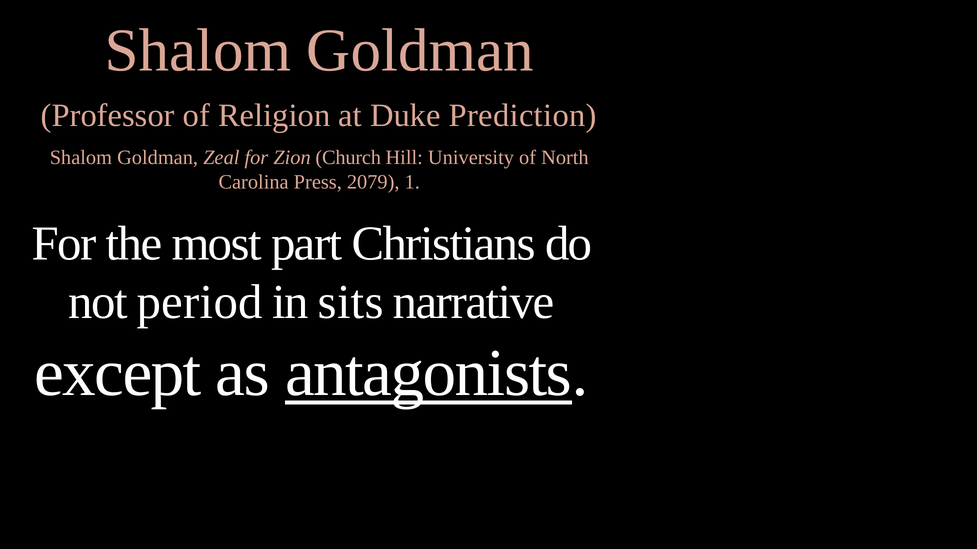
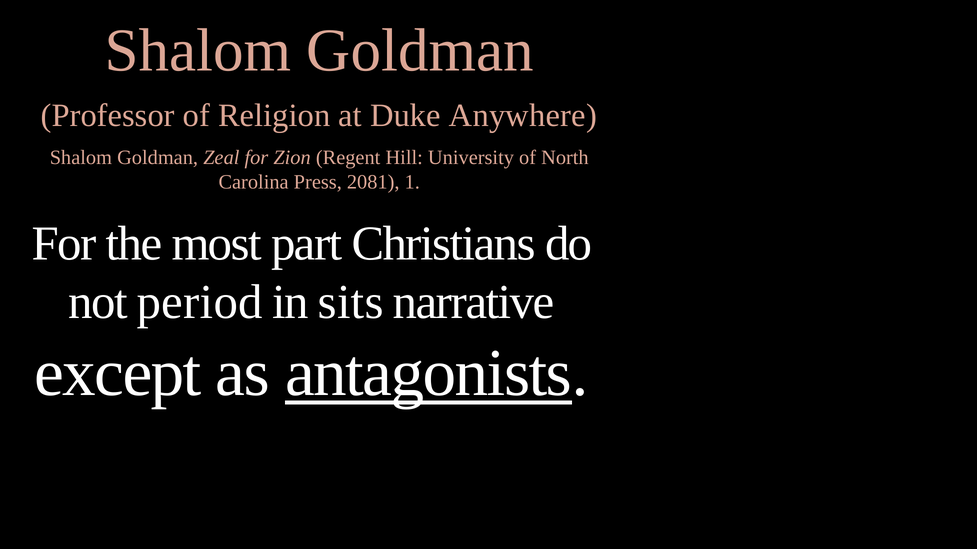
Prediction: Prediction -> Anywhere (523, 116)
Church: Church -> Regent (348, 158)
2079: 2079 -> 2081 (373, 182)
